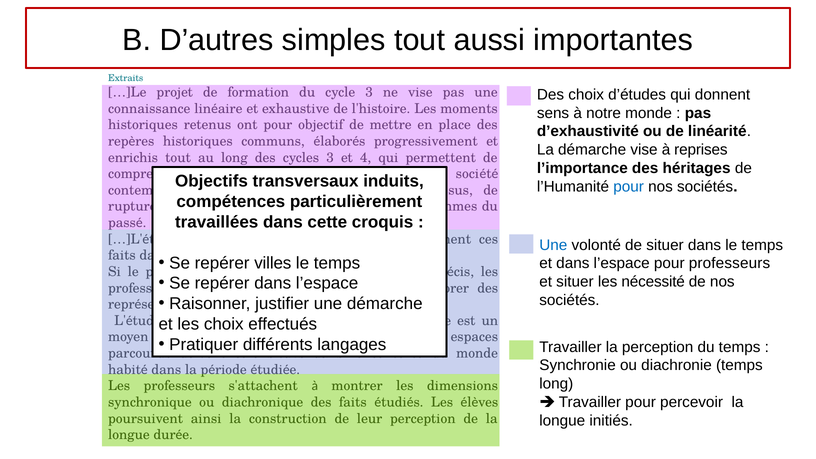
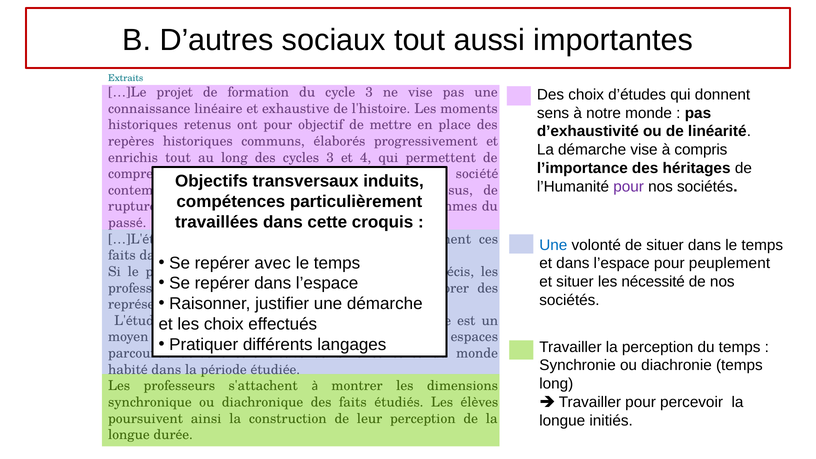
simples: simples -> sociaux (334, 40)
reprises: reprises -> compris (701, 150)
pour colour: blue -> purple (629, 186)
villes: villes -> avec (273, 263)
pour professeurs: professeurs -> peuplement (730, 263)
